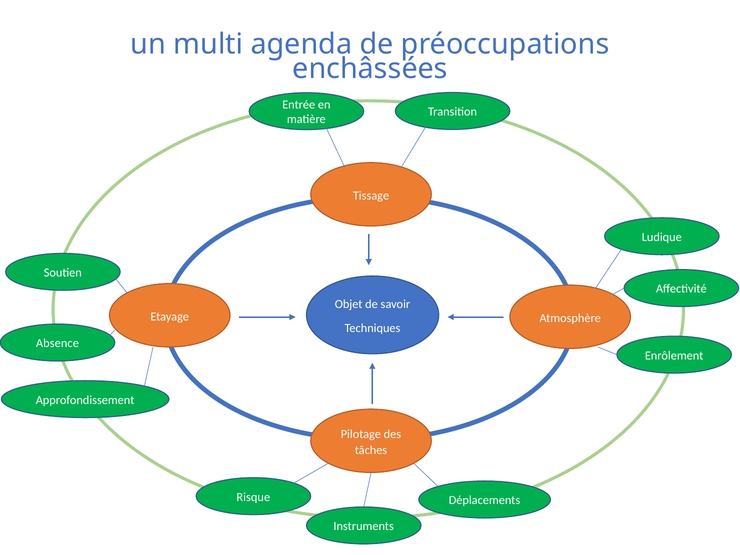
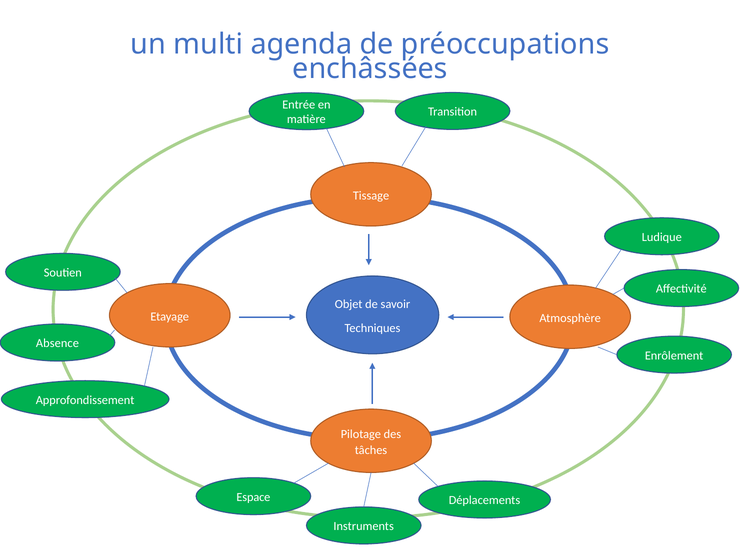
Risque: Risque -> Espace (253, 497)
